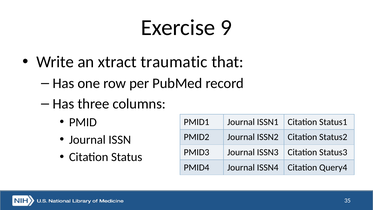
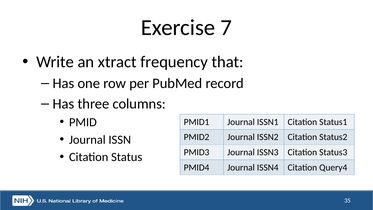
9: 9 -> 7 (226, 27)
traumatic: traumatic -> frequency (174, 62)
